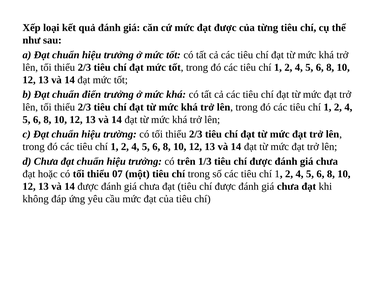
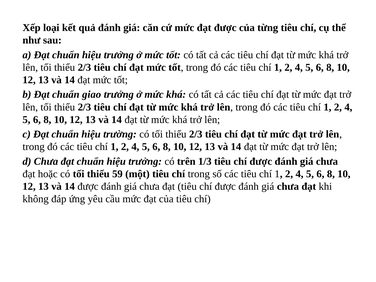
điển: điển -> giao (92, 95)
07: 07 -> 59 (117, 174)
